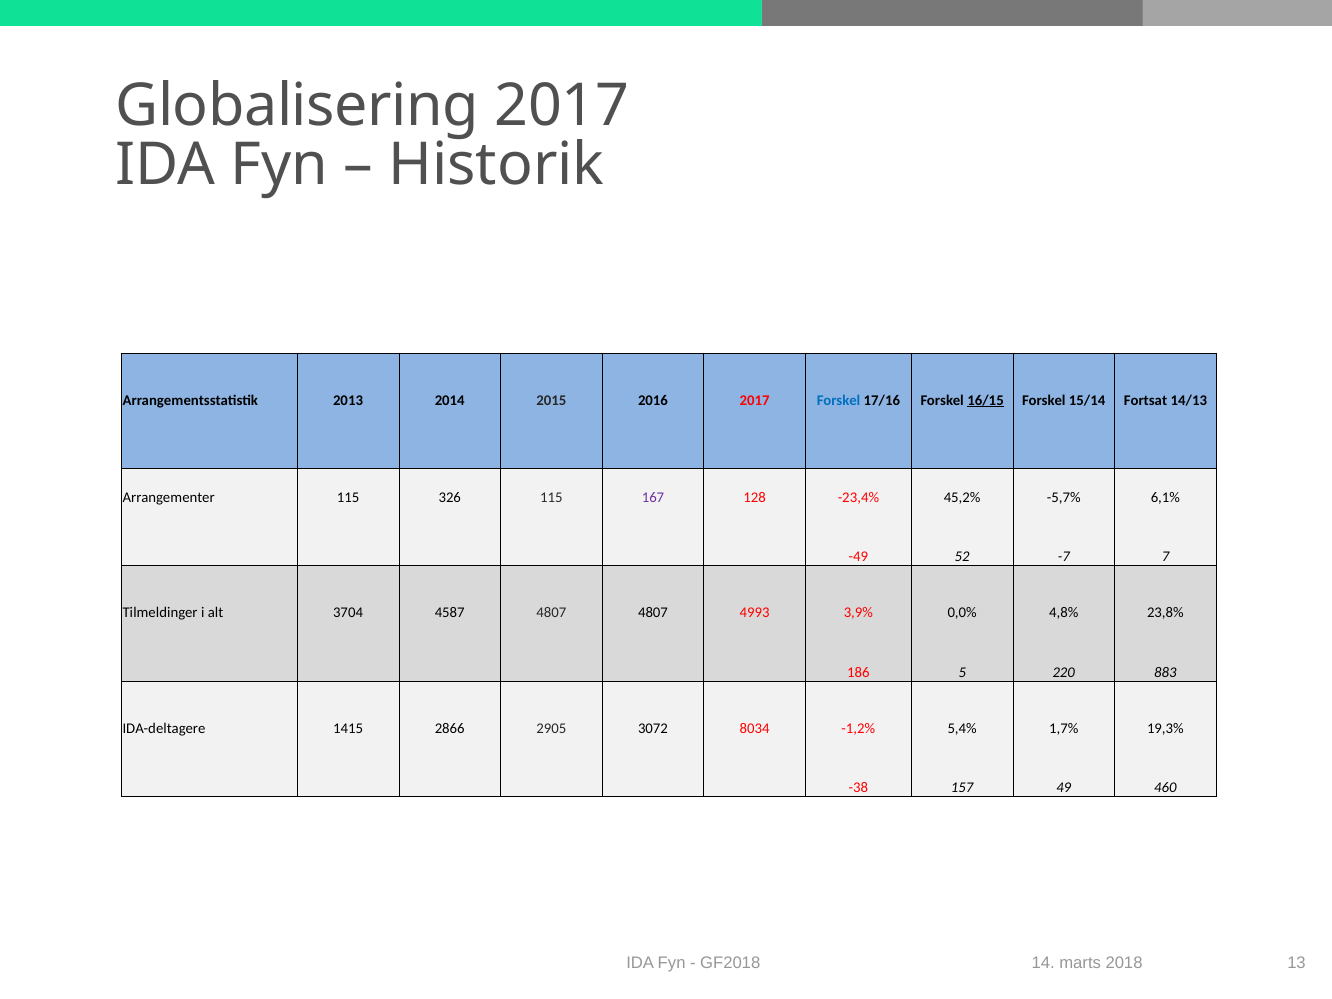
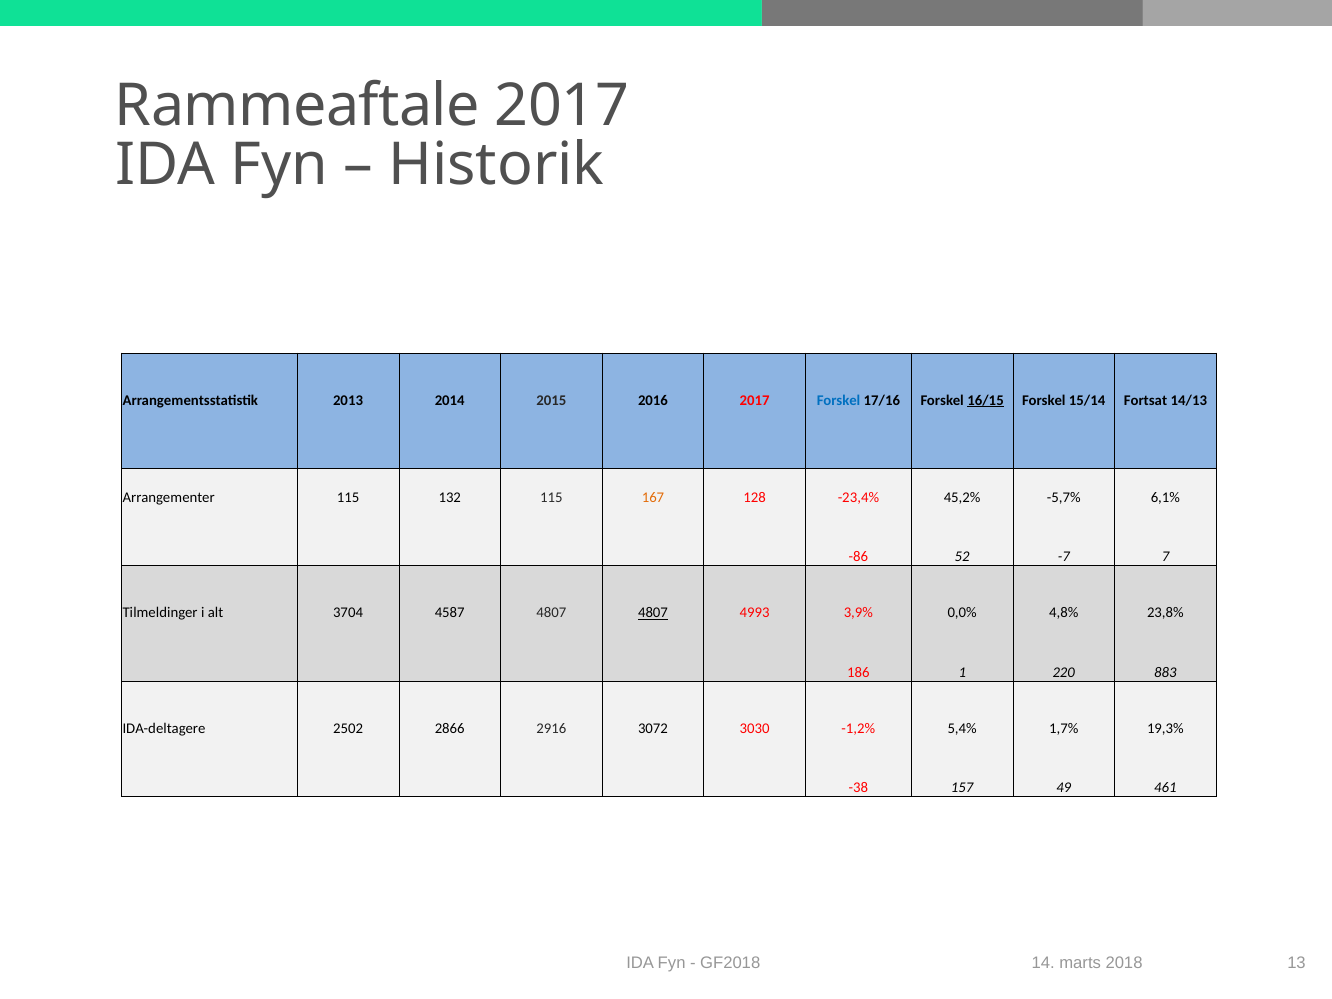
Globalisering: Globalisering -> Rammeaftale (297, 106)
326: 326 -> 132 (450, 497)
167 colour: purple -> orange (653, 497)
-49: -49 -> -86 (858, 557)
4807 underline: none -> present (653, 613)
5: 5 -> 1 (962, 672)
1415: 1415 -> 2502 (348, 728)
2905: 2905 -> 2916 (551, 728)
8034: 8034 -> 3030 (755, 728)
460: 460 -> 461 (1165, 788)
